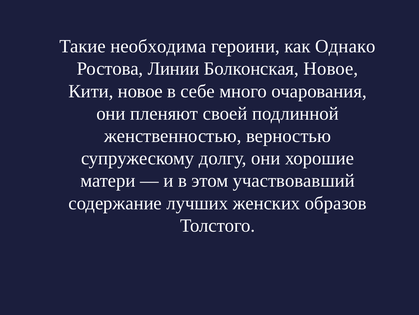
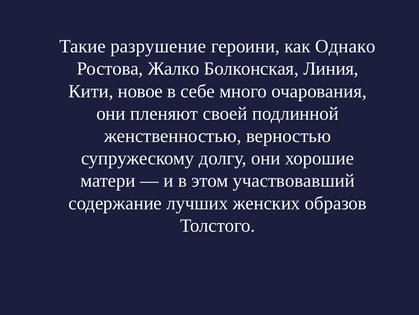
необходима: необходима -> разрушение (158, 46)
Линии: Линии -> Жалко (174, 69)
Болконская Новое: Новое -> Линия (331, 69)
